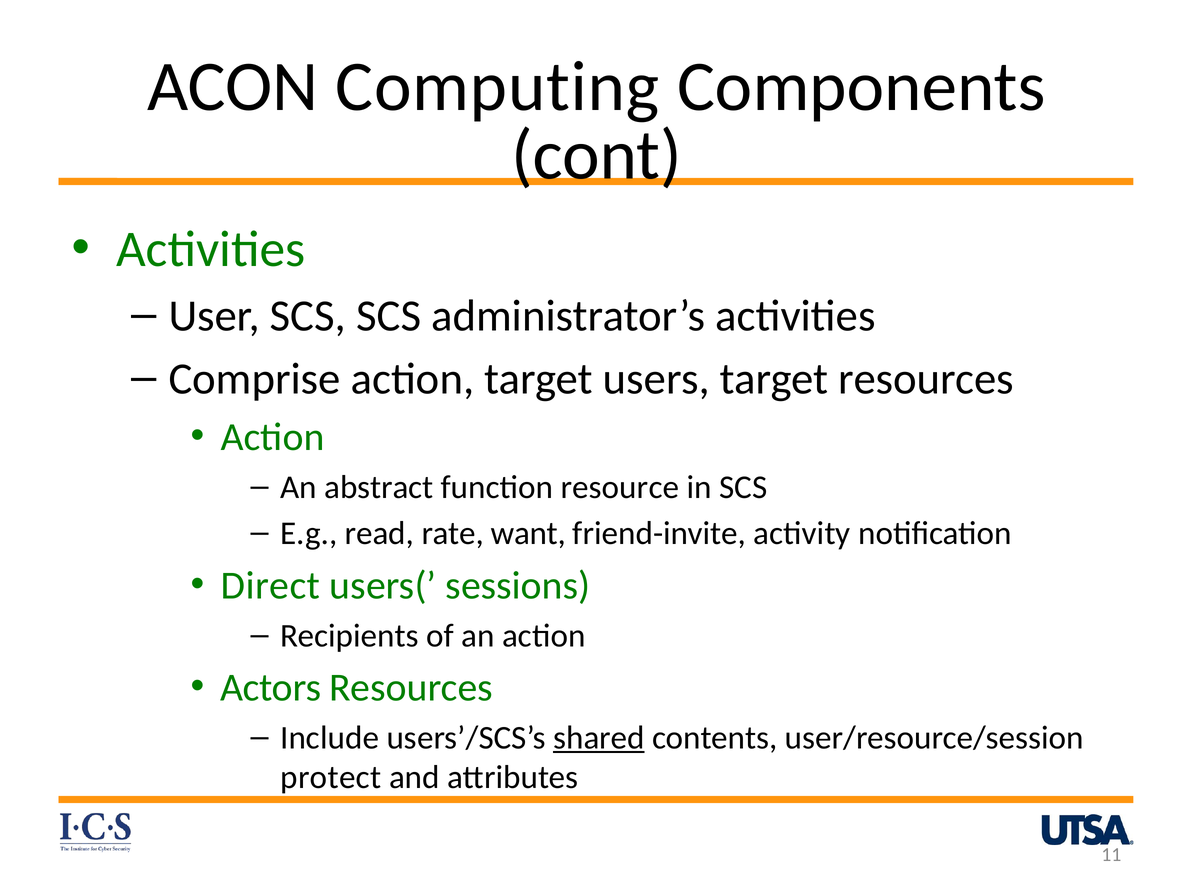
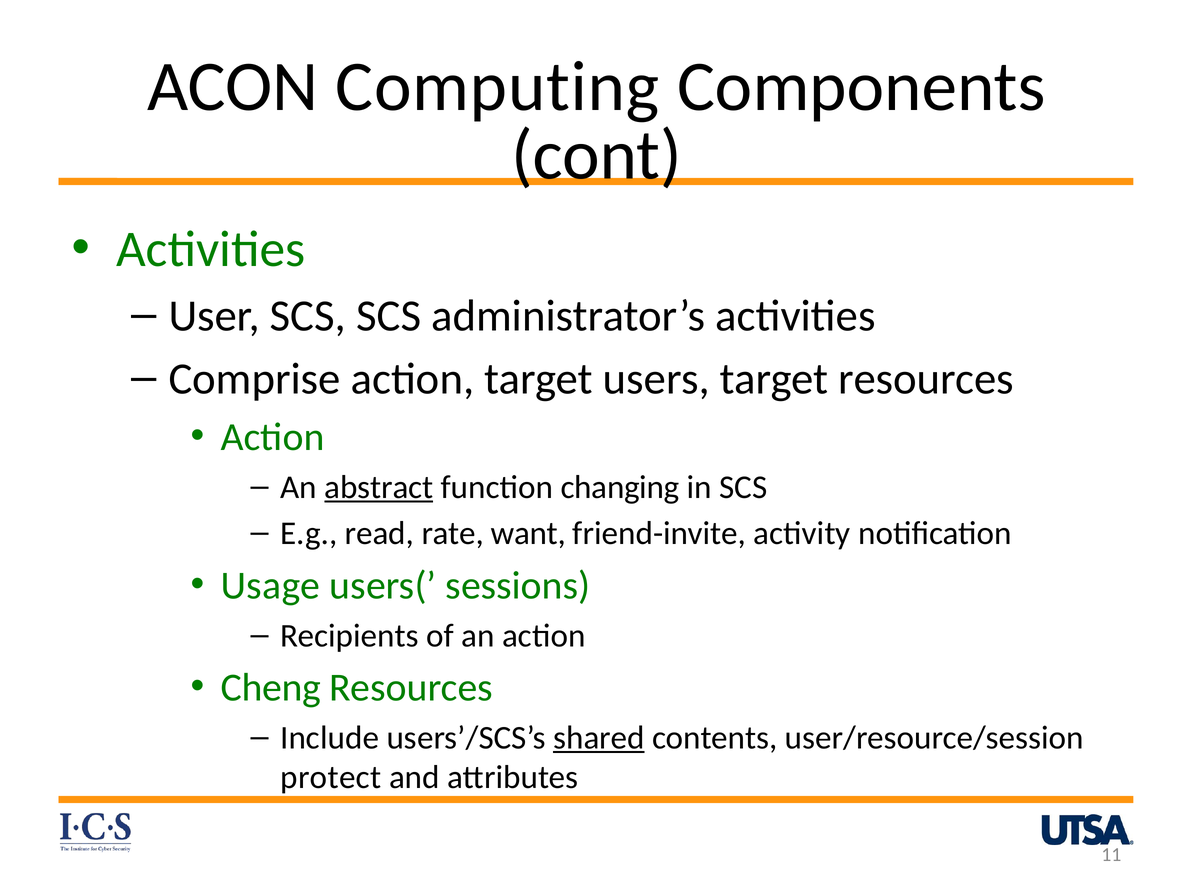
abstract underline: none -> present (379, 487)
resource: resource -> changing (620, 487)
Direct: Direct -> Usage (270, 586)
Actors: Actors -> Cheng (271, 688)
